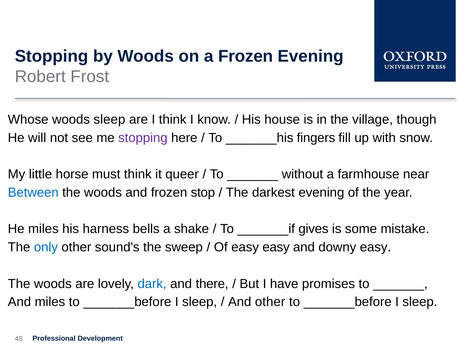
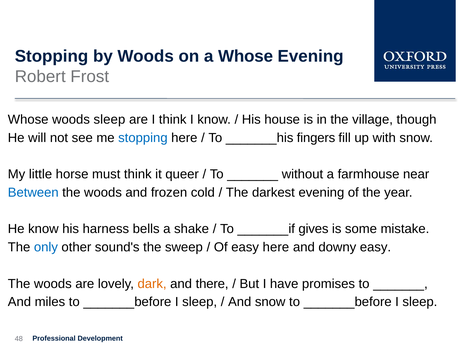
a Frozen: Frozen -> Whose (246, 56)
stopping colour: purple -> blue (143, 138)
stop: stop -> cold (203, 193)
He miles: miles -> know (43, 229)
easy easy: easy -> here (276, 248)
dark colour: blue -> orange (152, 284)
And other: other -> snow (270, 302)
